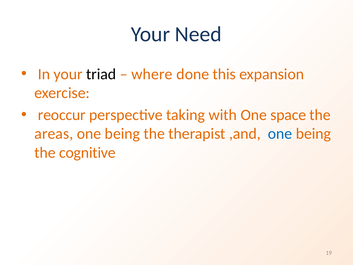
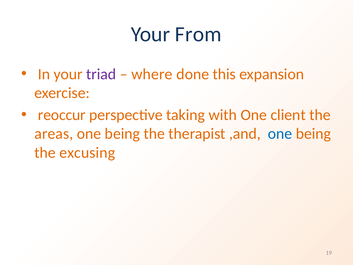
Need: Need -> From (198, 34)
triad colour: black -> purple (101, 74)
space: space -> client (288, 115)
cognitive: cognitive -> excusing (87, 153)
